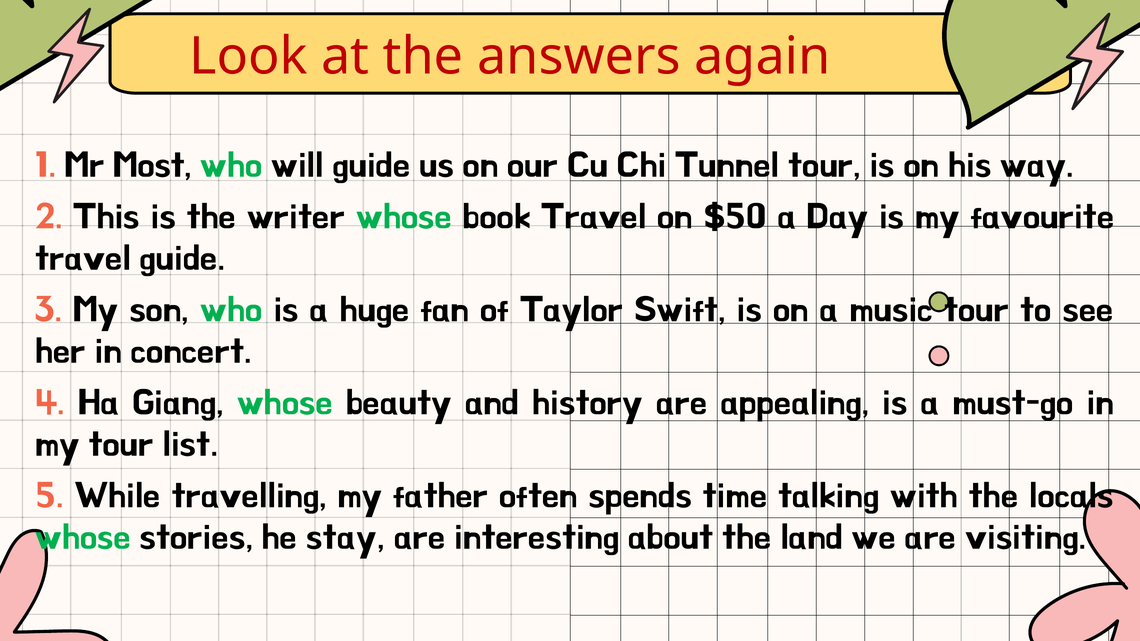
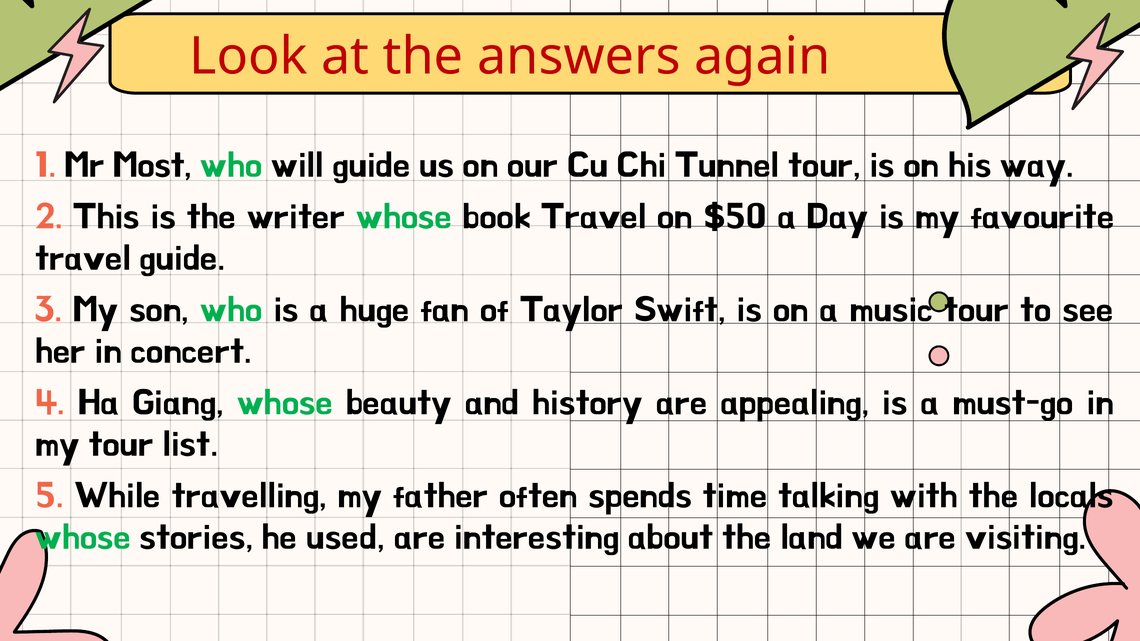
stay: stay -> used (345, 536)
